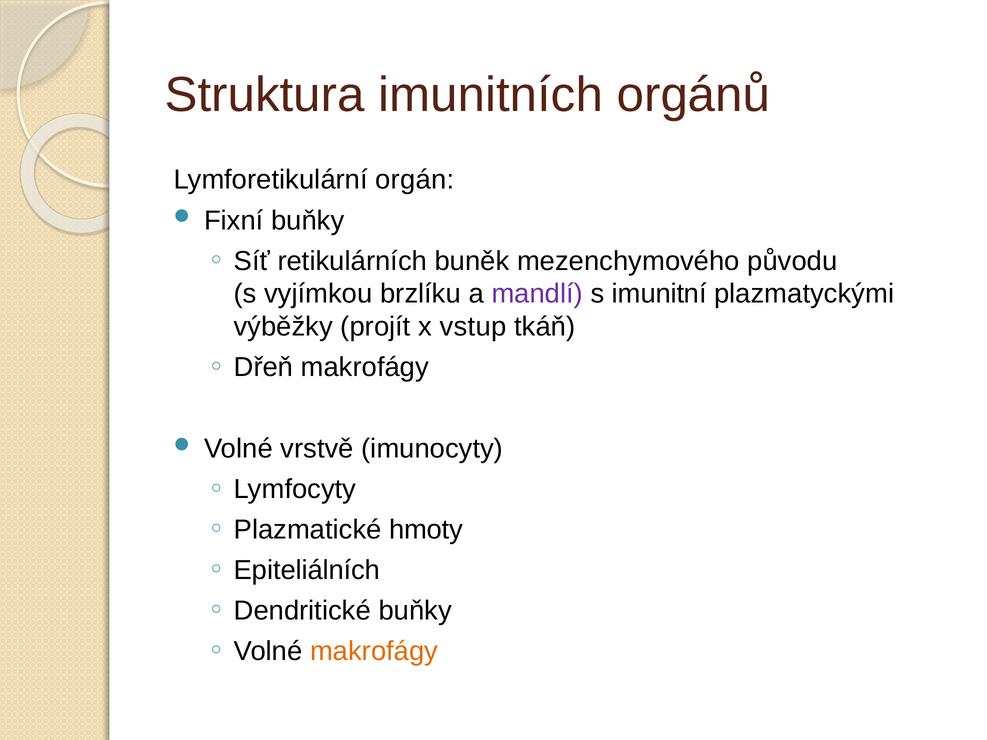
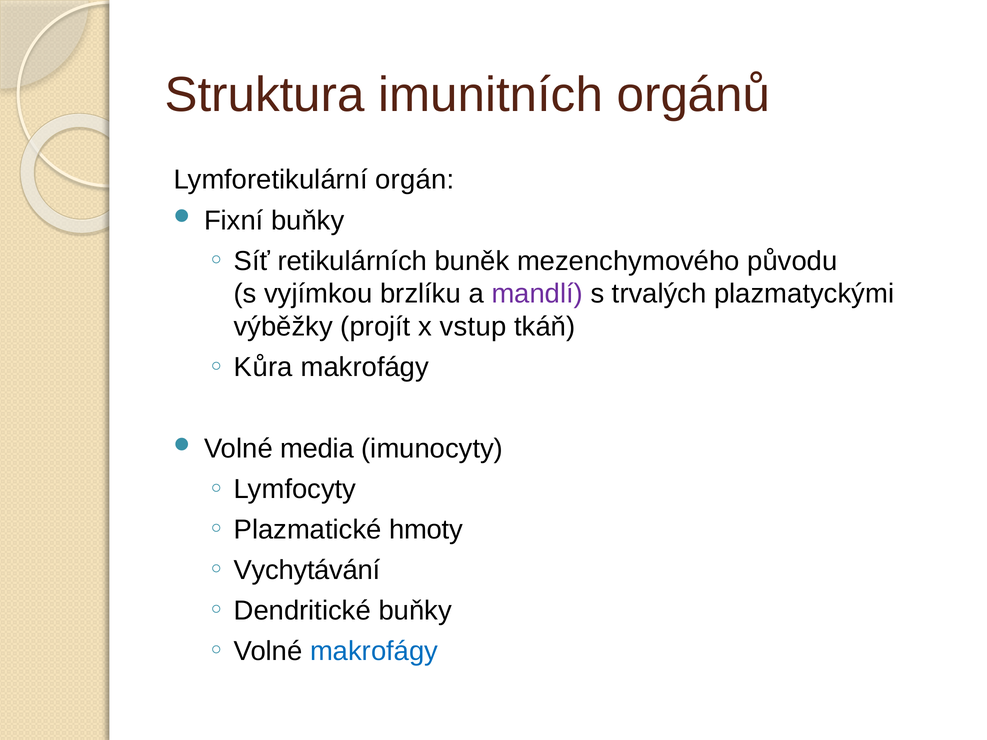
imunitní: imunitní -> trvalých (659, 294)
Dřeň: Dřeň -> Kůra (263, 367)
vrstvě: vrstvě -> media (317, 449)
Epiteliálních: Epiteliálních -> Vychytávání (307, 570)
makrofágy colour: orange -> blue (374, 651)
